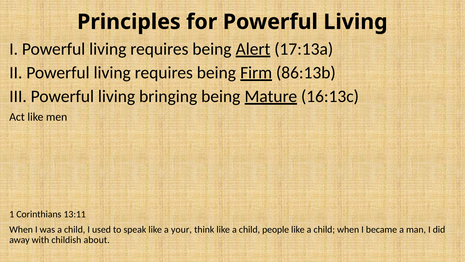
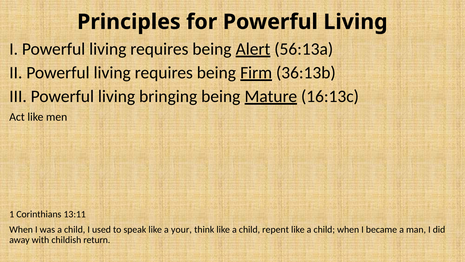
17:13a: 17:13a -> 56:13a (304, 49)
86:13b: 86:13b -> 36:13b (306, 73)
people: people -> repent (276, 229)
about: about -> return (97, 240)
